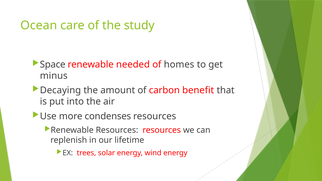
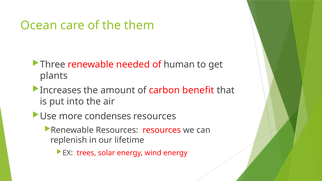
study: study -> them (139, 25)
Space: Space -> Three (53, 65)
homes: homes -> human (179, 65)
minus: minus -> plants (54, 76)
Decaying: Decaying -> Increases (61, 90)
